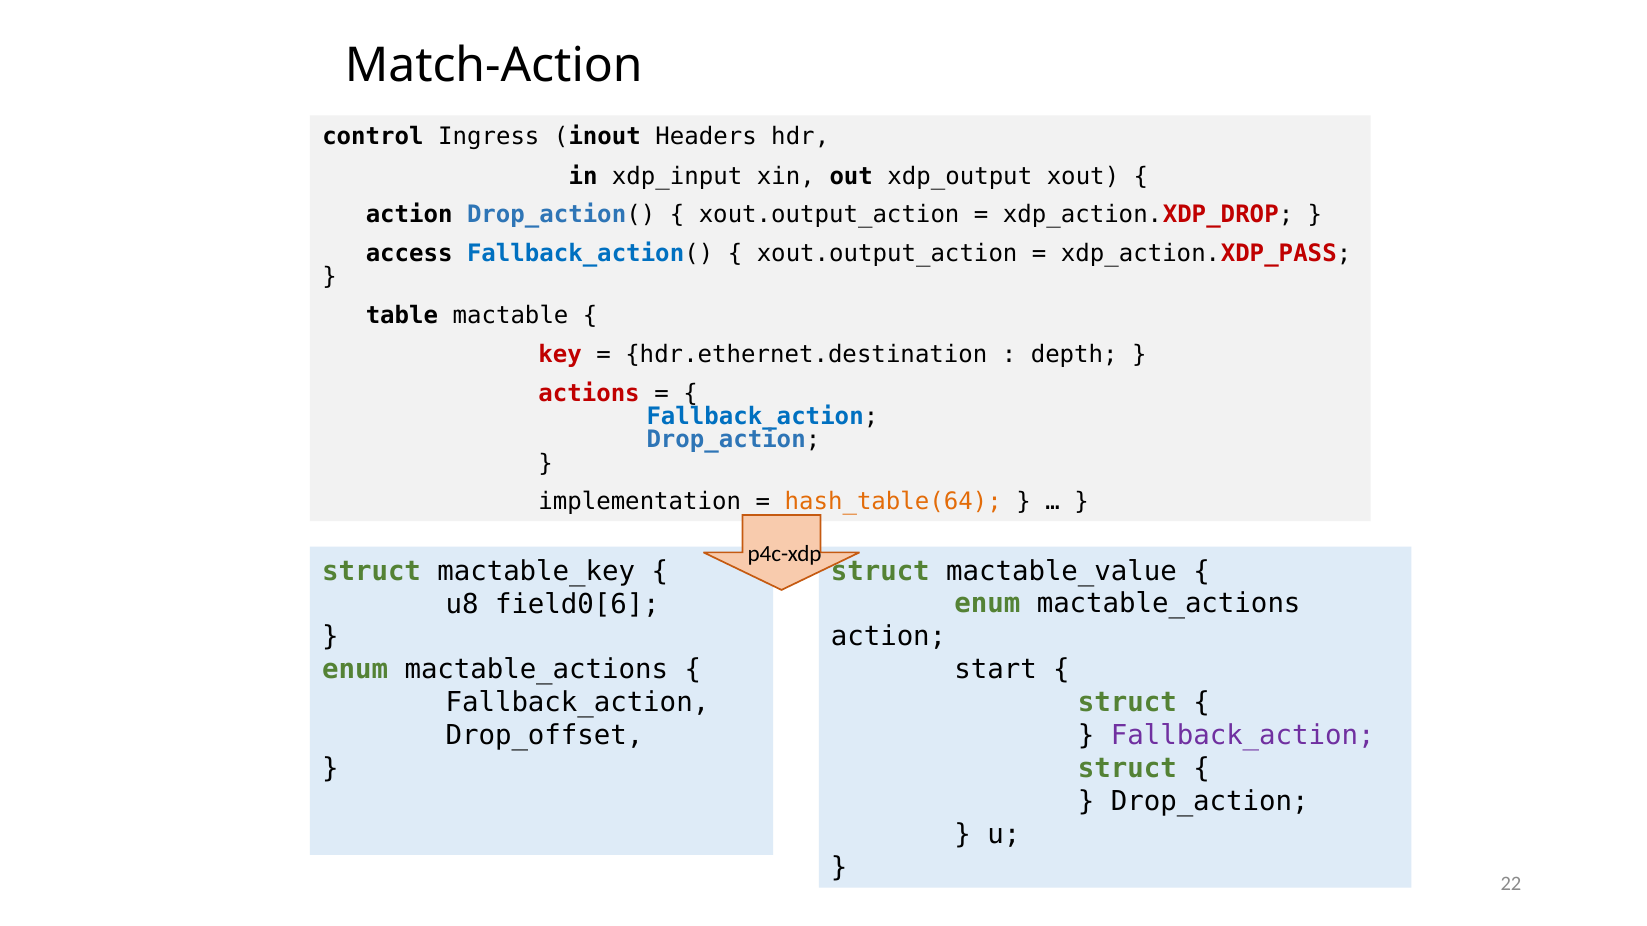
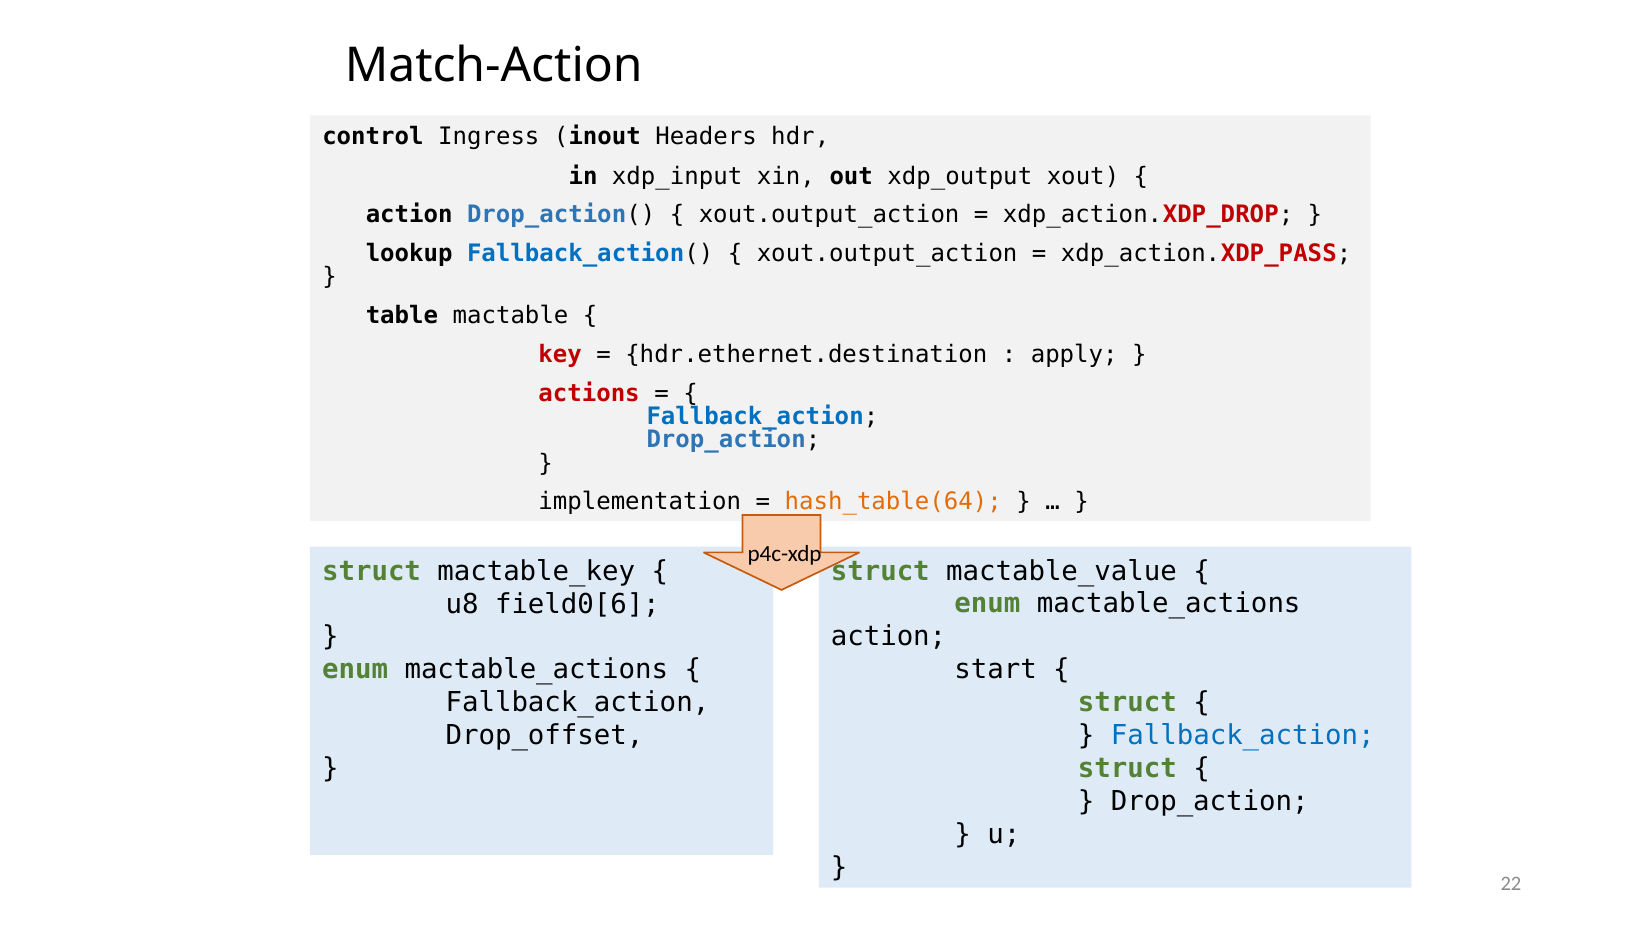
access: access -> lookup (409, 254)
depth: depth -> apply (1074, 355)
Fallback_action colour: purple -> blue (1243, 736)
